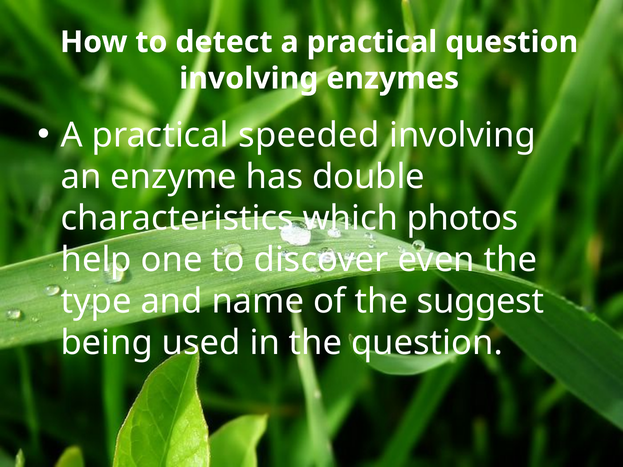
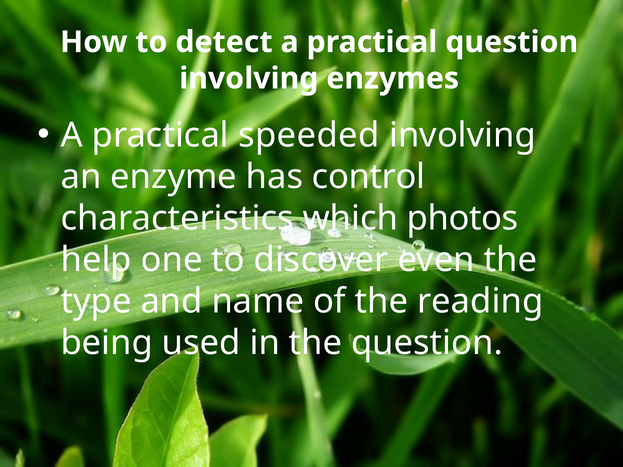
double: double -> control (369, 177)
suggest: suggest -> reading (480, 301)
